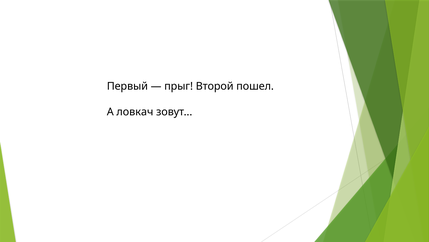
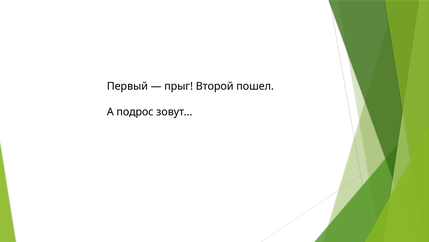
ловкач: ловкач -> подрос (135, 112)
